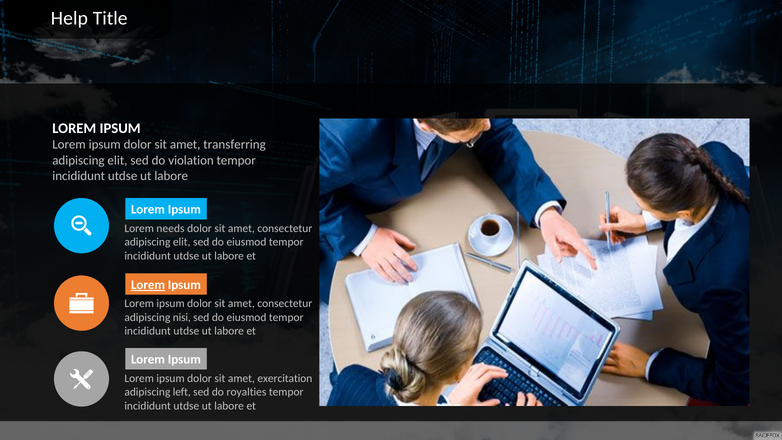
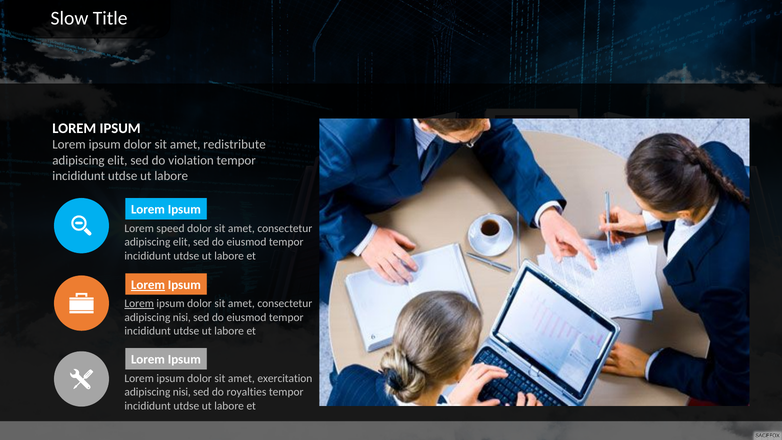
Help: Help -> Slow (69, 18)
transferring: transferring -> redistribute (235, 145)
needs: needs -> speed (171, 228)
Lorem underline: none -> present (139, 303)
left: left -> nisi (182, 392)
